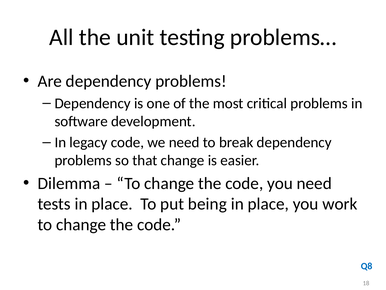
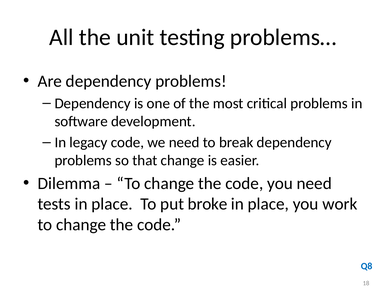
being: being -> broke (208, 204)
